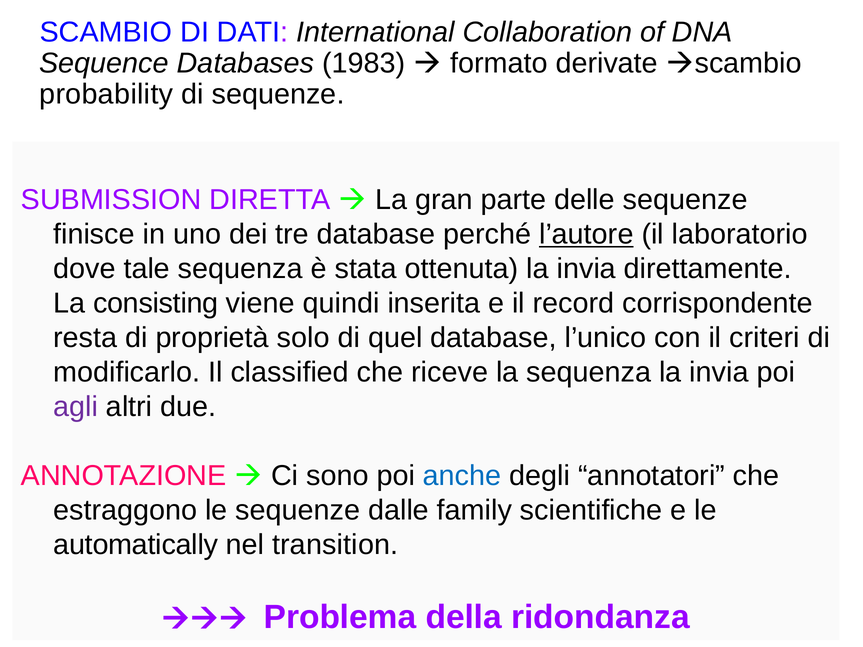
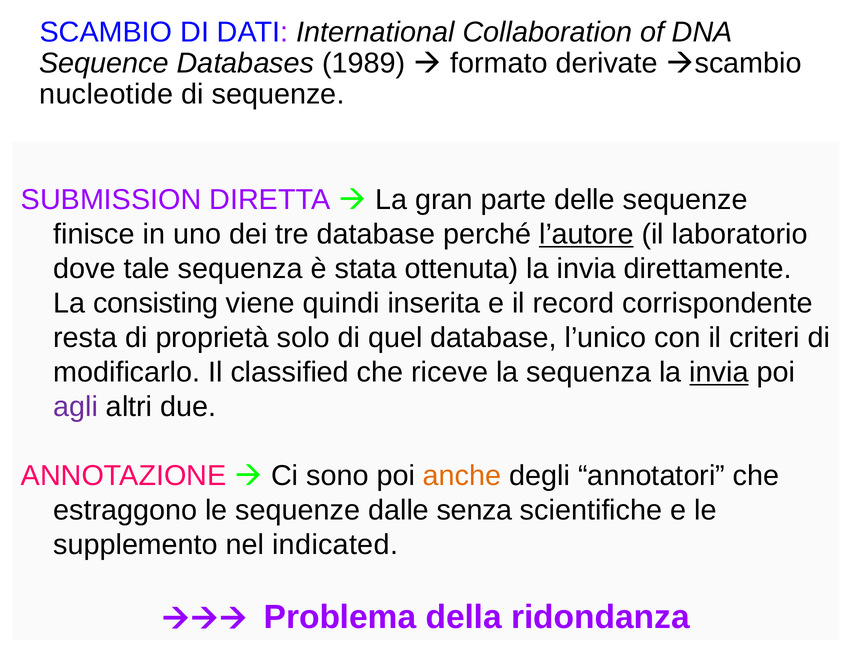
1983: 1983 -> 1989 (364, 63)
probability: probability -> nucleotide (106, 94)
invia underline: none -> present (719, 372)
anche colour: blue -> orange (462, 476)
family: family -> senza (475, 511)
automatically: automatically -> supplemento (136, 545)
transition: transition -> indicated (335, 545)
